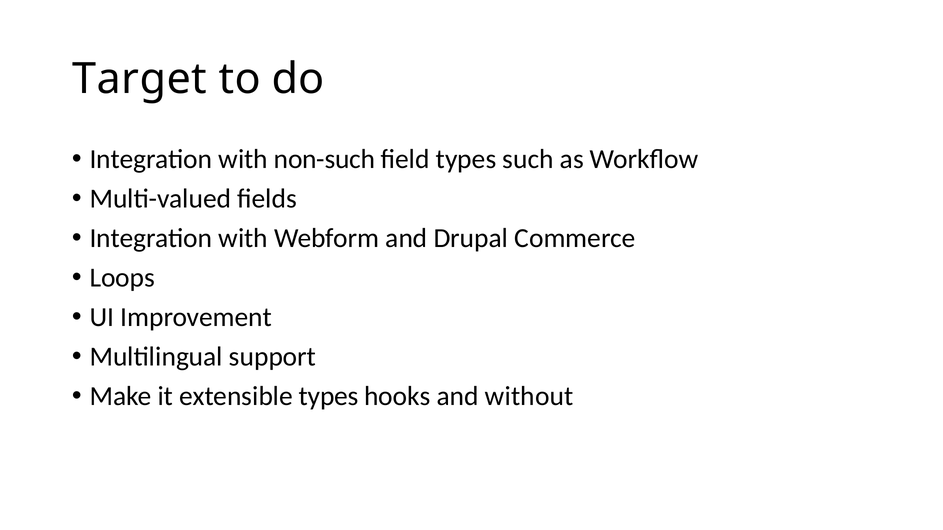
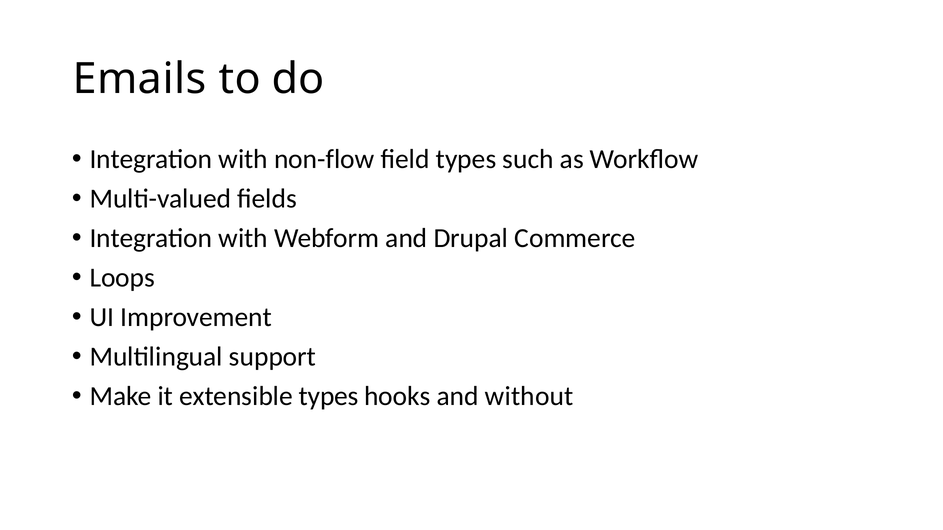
Target: Target -> Emails (140, 79)
non-such: non-such -> non-flow (324, 159)
